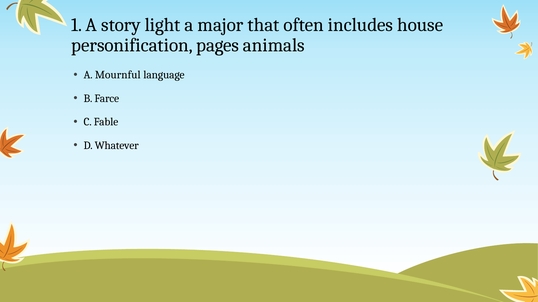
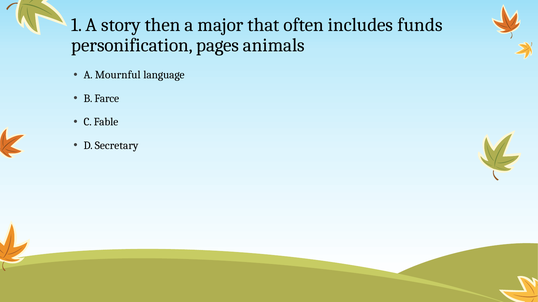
light: light -> then (163, 25)
house: house -> funds (420, 25)
Whatever: Whatever -> Secretary (117, 146)
